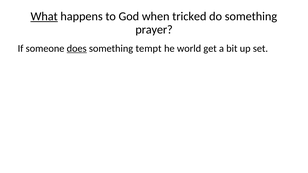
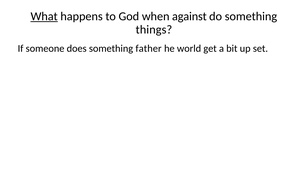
tricked: tricked -> against (189, 16)
prayer: prayer -> things (154, 30)
does underline: present -> none (77, 48)
tempt: tempt -> father (149, 48)
